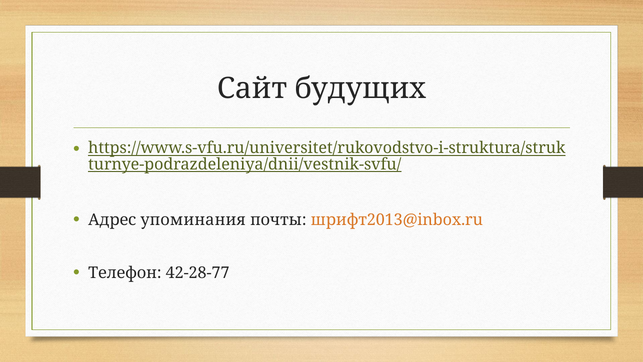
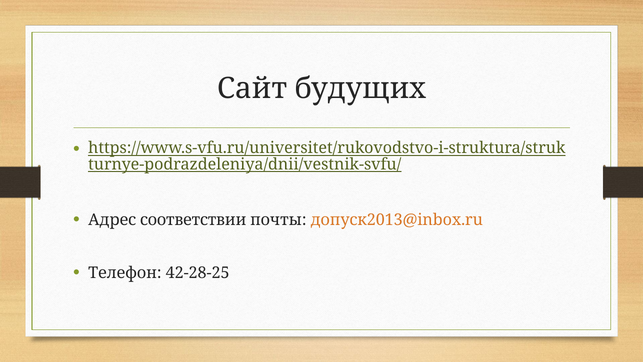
упоминания: упоминания -> соответствии (193, 220)
шрифт2013@inbox.ru: шрифт2013@inbox.ru -> допуск2013@inbox.ru (397, 220)
42-28-77: 42-28-77 -> 42-28-25 (198, 273)
